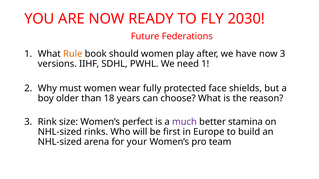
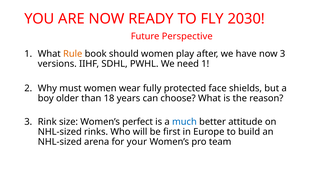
Federations: Federations -> Perspective (187, 36)
much colour: purple -> blue (184, 122)
stamina: stamina -> attitude (245, 122)
